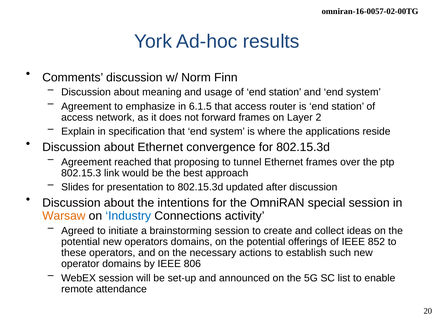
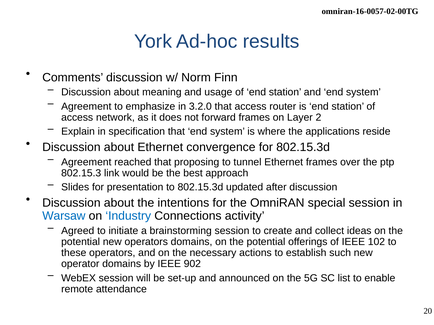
6.1.5: 6.1.5 -> 3.2.0 (200, 106)
Warsaw colour: orange -> blue (64, 216)
852: 852 -> 102 (376, 242)
806: 806 -> 902 (192, 264)
